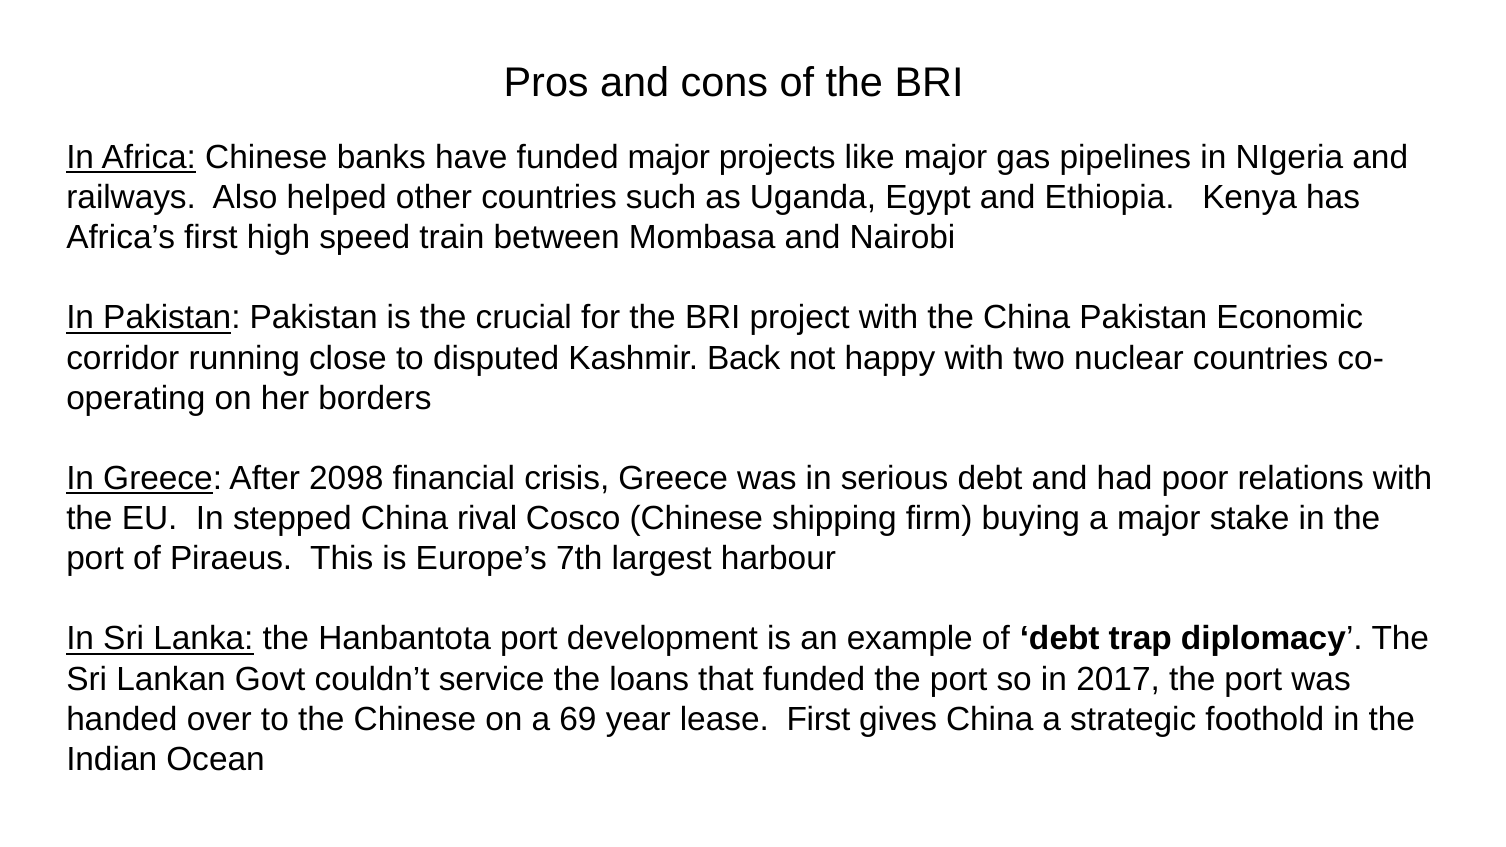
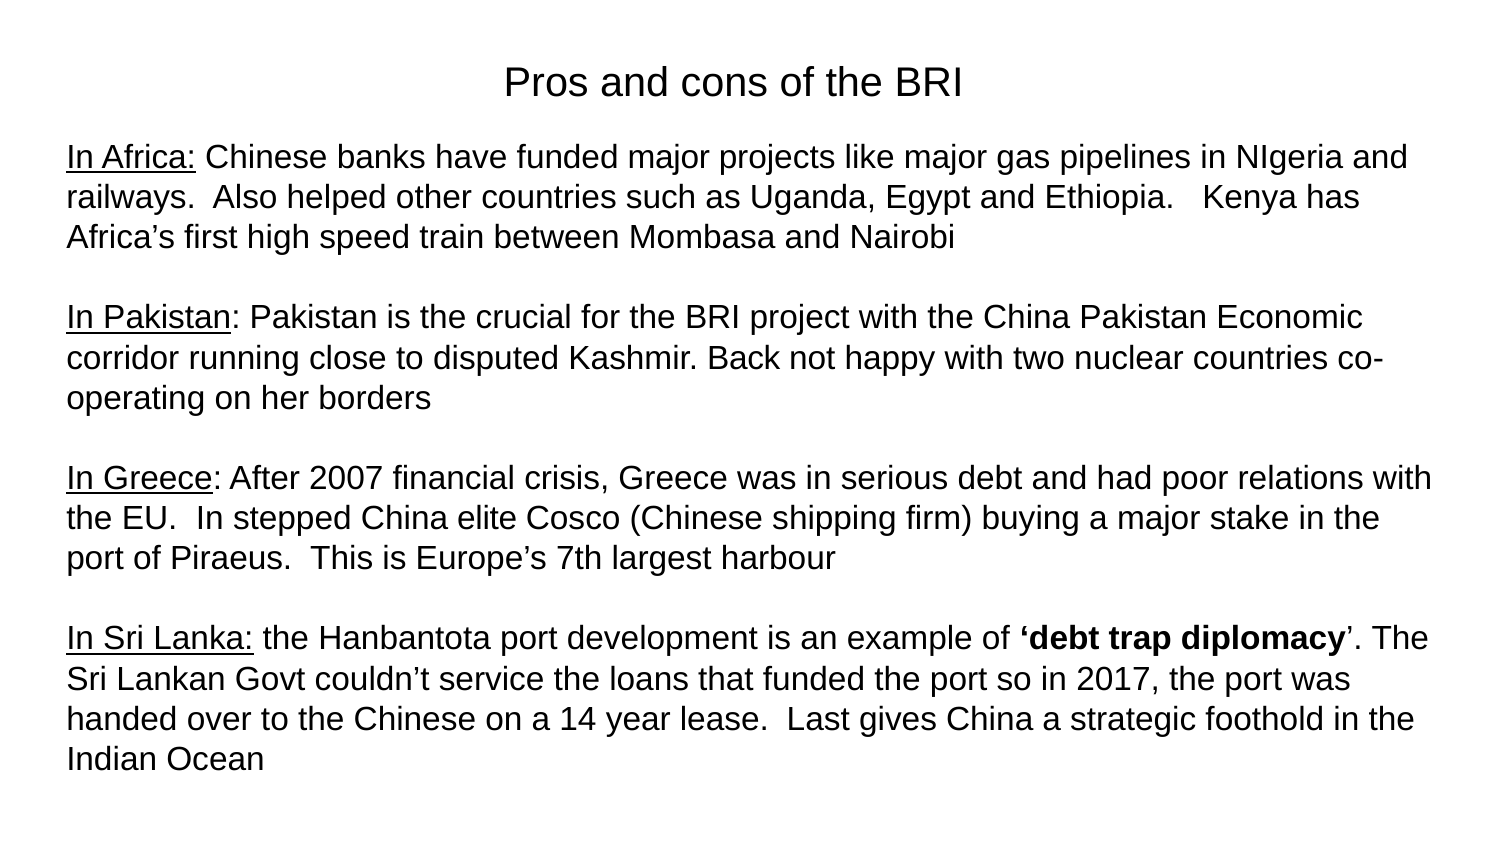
2098: 2098 -> 2007 (346, 478)
rival: rival -> elite (487, 519)
69: 69 -> 14 (578, 719)
lease First: First -> Last (818, 719)
